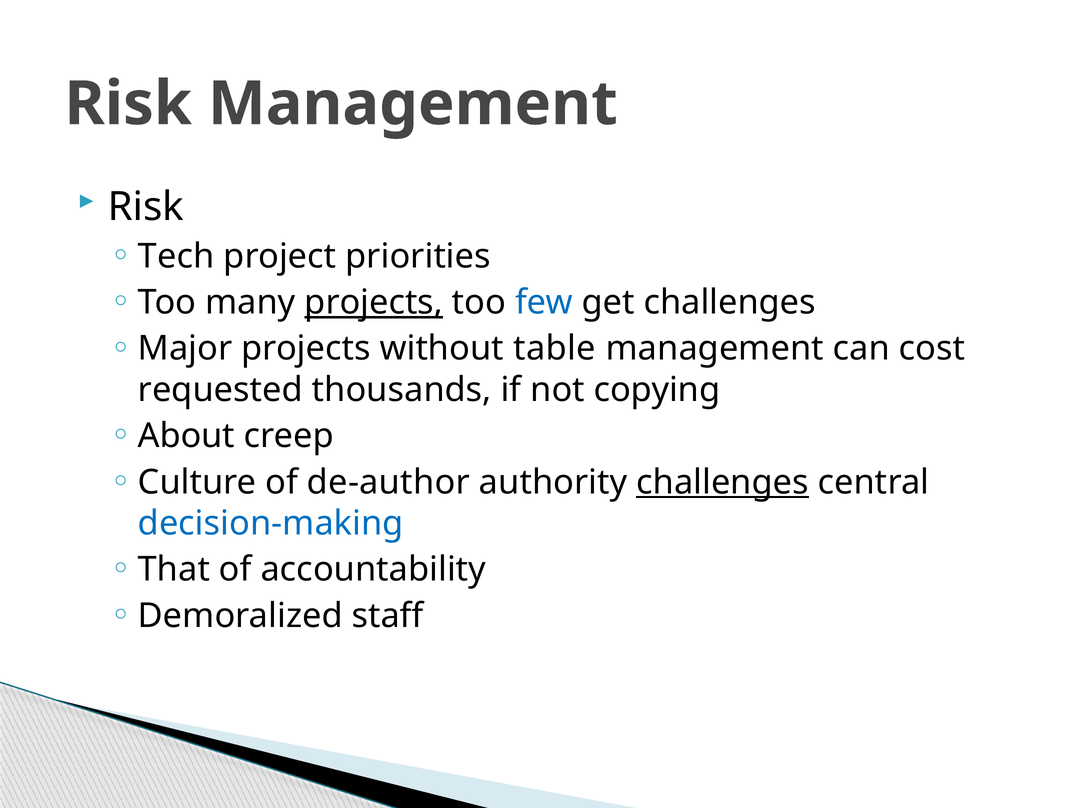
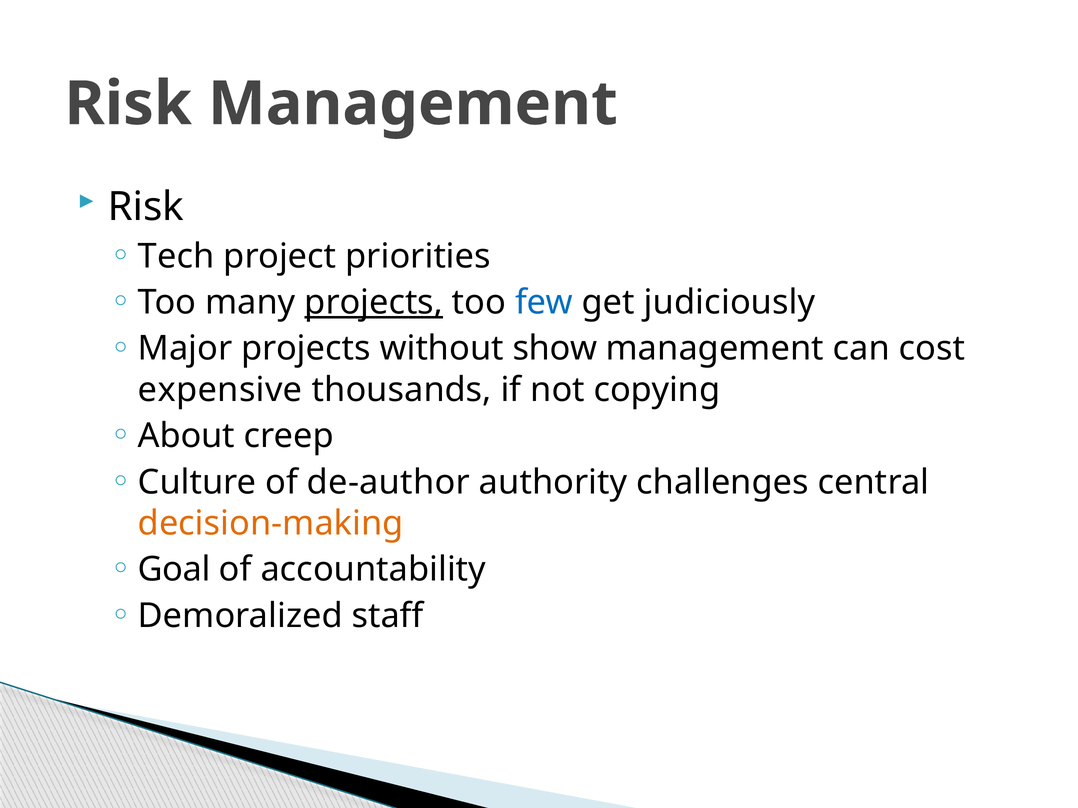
get challenges: challenges -> judiciously (730, 303)
table: table -> show (555, 349)
requested: requested -> expensive (220, 390)
challenges underline: present -> none (723, 482)
decision-making colour: blue -> orange (271, 524)
That: That -> Goal (174, 570)
